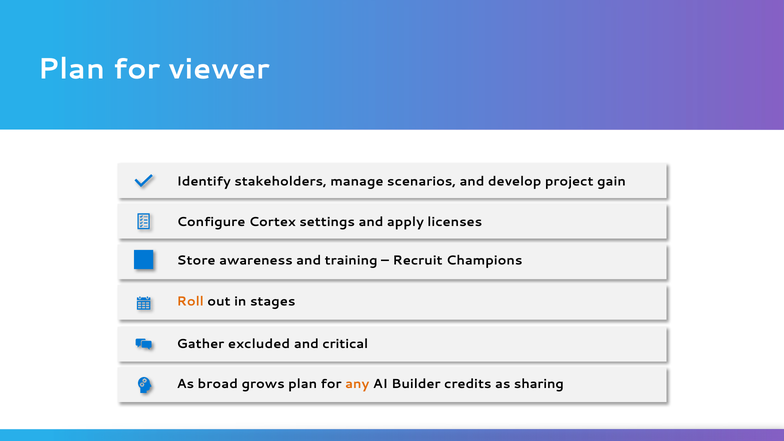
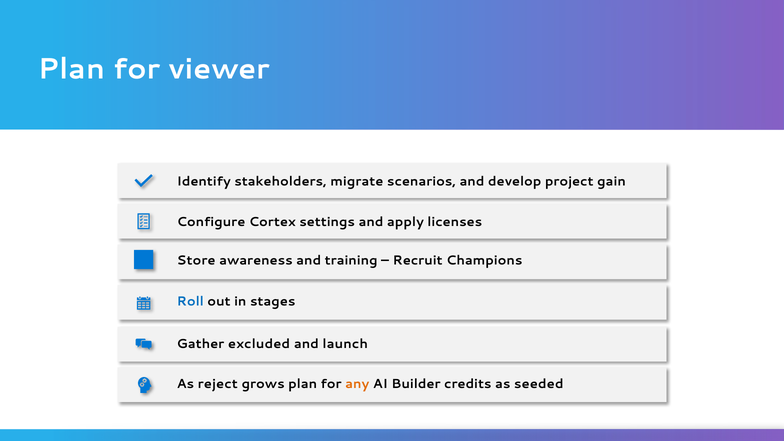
manage: manage -> migrate (357, 181)
Roll colour: orange -> blue (190, 302)
critical: critical -> launch (345, 344)
broad: broad -> reject (218, 384)
sharing: sharing -> seeded (539, 384)
